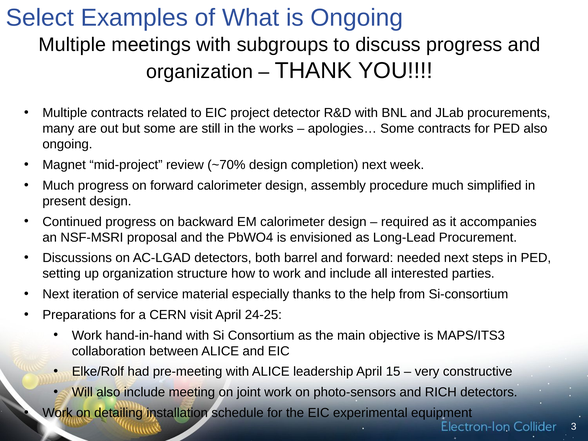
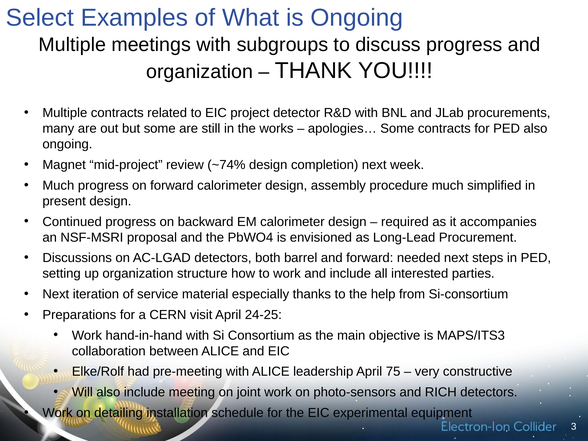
~70%: ~70% -> ~74% (226, 165)
15: 15 -> 75 (393, 372)
